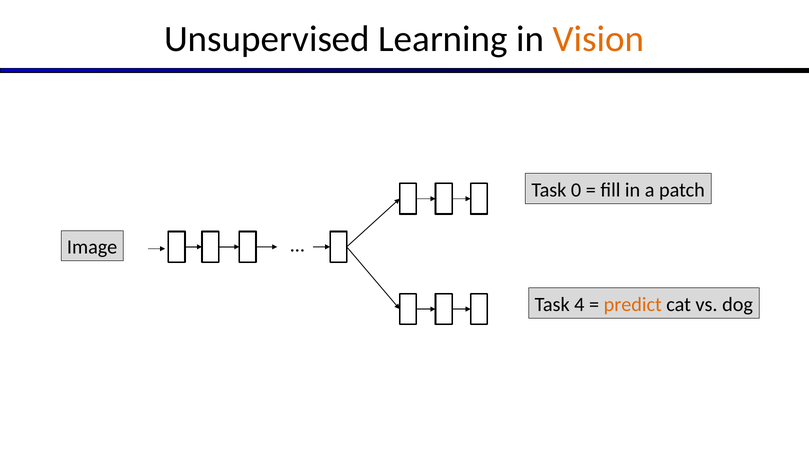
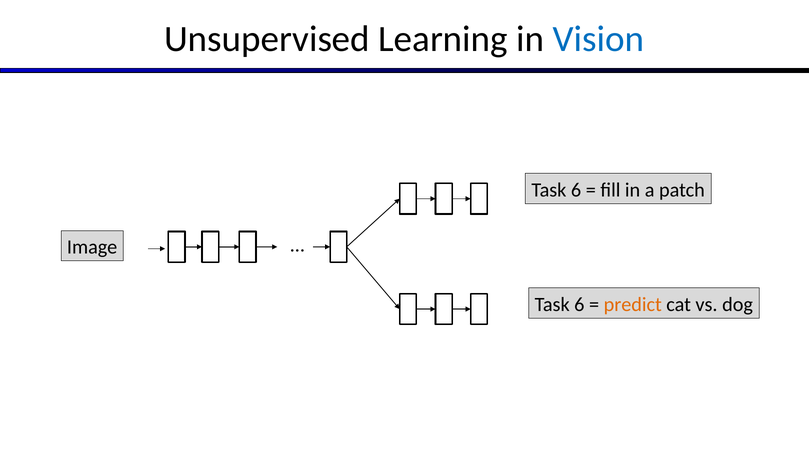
Vision colour: orange -> blue (598, 39)
0: 0 -> 6 (576, 190)
4: 4 -> 6 (579, 304)
